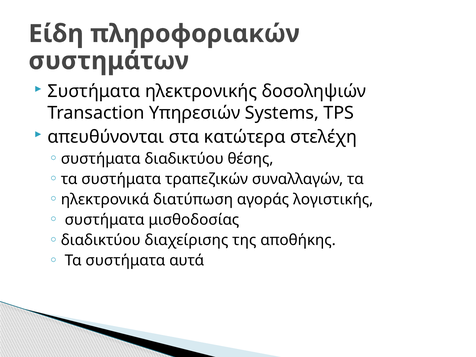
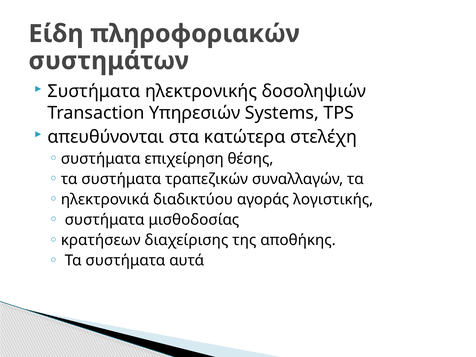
συστήματα διαδικτύου: διαδικτύου -> επιχείρηση (184, 159)
διατύπωση: διατύπωση -> διαδικτύου (193, 199)
διαδικτύου: διαδικτύου -> κρατήσεων (101, 240)
